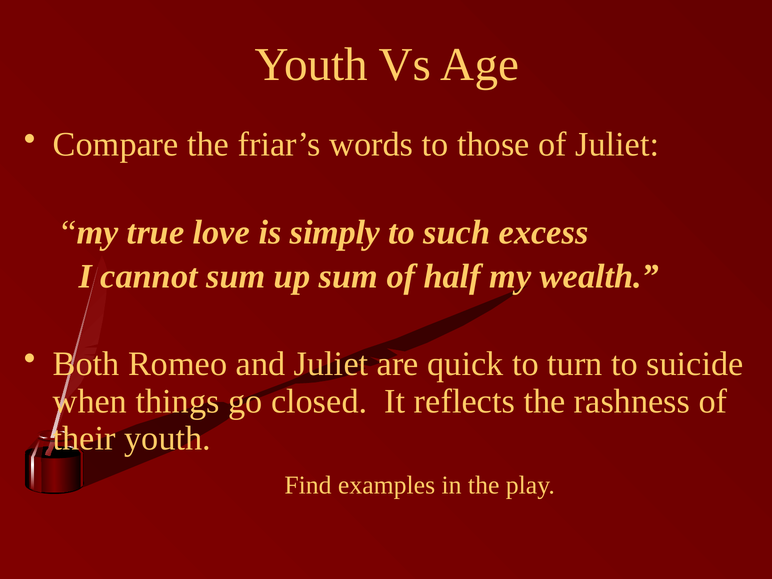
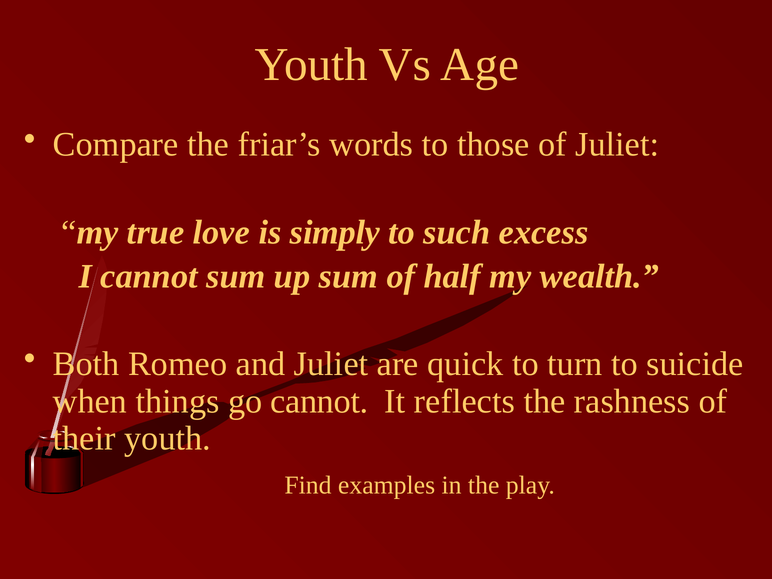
go closed: closed -> cannot (319, 401)
